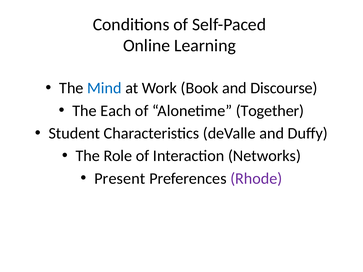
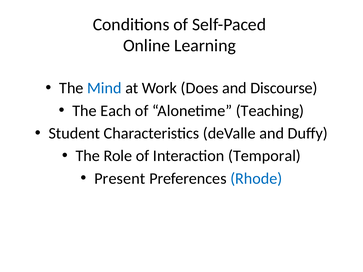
Book: Book -> Does (200, 88)
Together: Together -> Teaching (270, 111)
Networks: Networks -> Temporal (264, 156)
Rhode colour: purple -> blue (256, 179)
